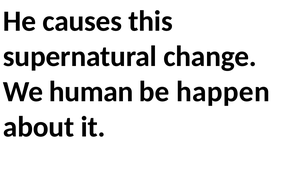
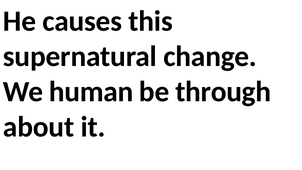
happen: happen -> through (223, 92)
